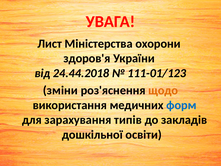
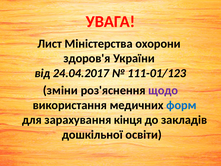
24.44.2018: 24.44.2018 -> 24.04.2017 (81, 73)
щодо colour: orange -> purple (163, 90)
типів: типів -> кінця (128, 120)
